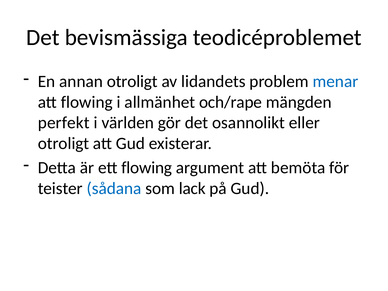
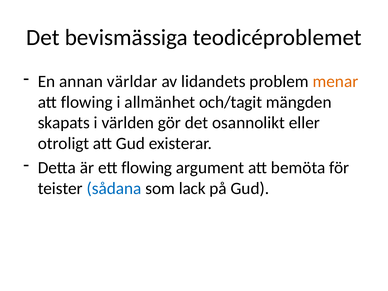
annan otroligt: otroligt -> världar (132, 81)
menar colour: blue -> orange (335, 81)
och/rape: och/rape -> och/tagit (231, 102)
perfekt: perfekt -> skapats (64, 123)
